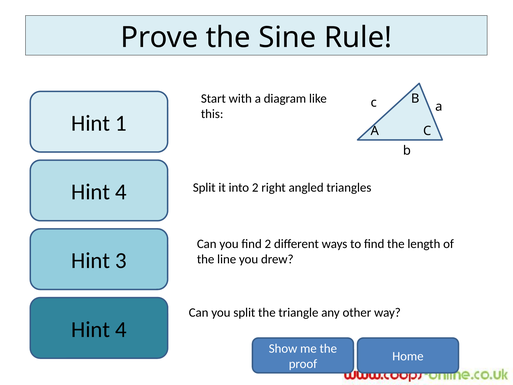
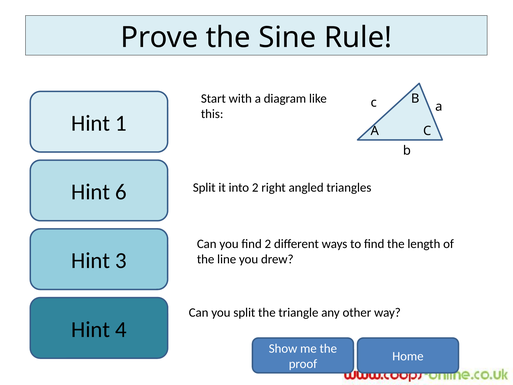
4: 4 -> 6 (121, 192)
